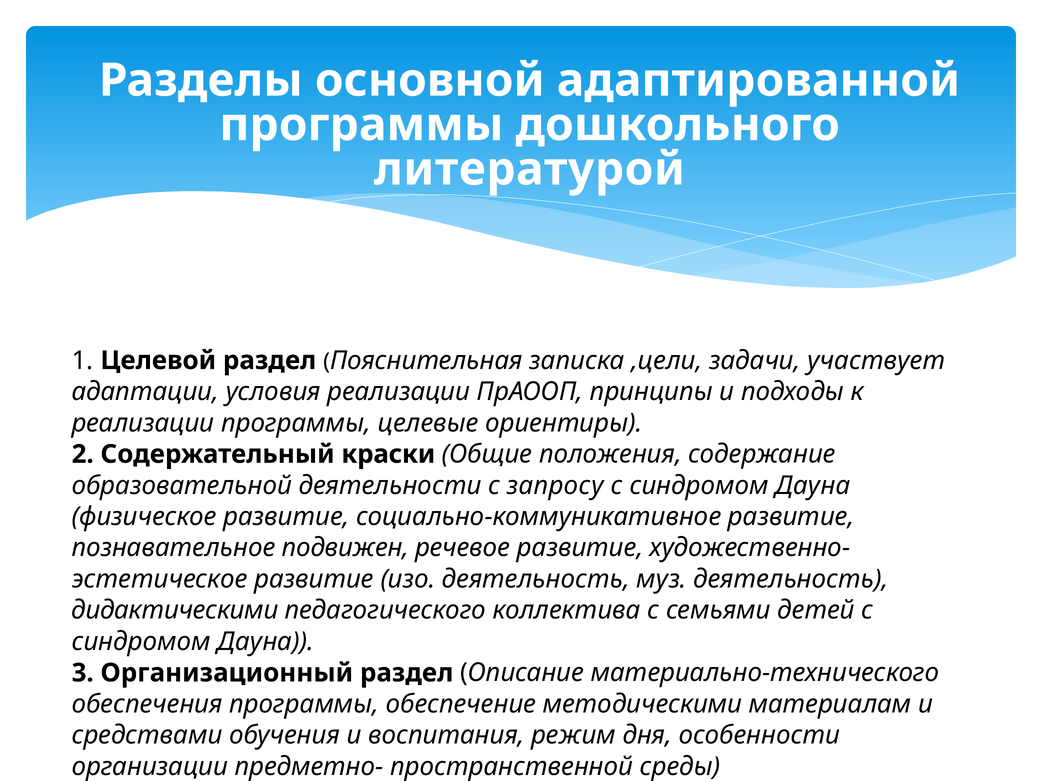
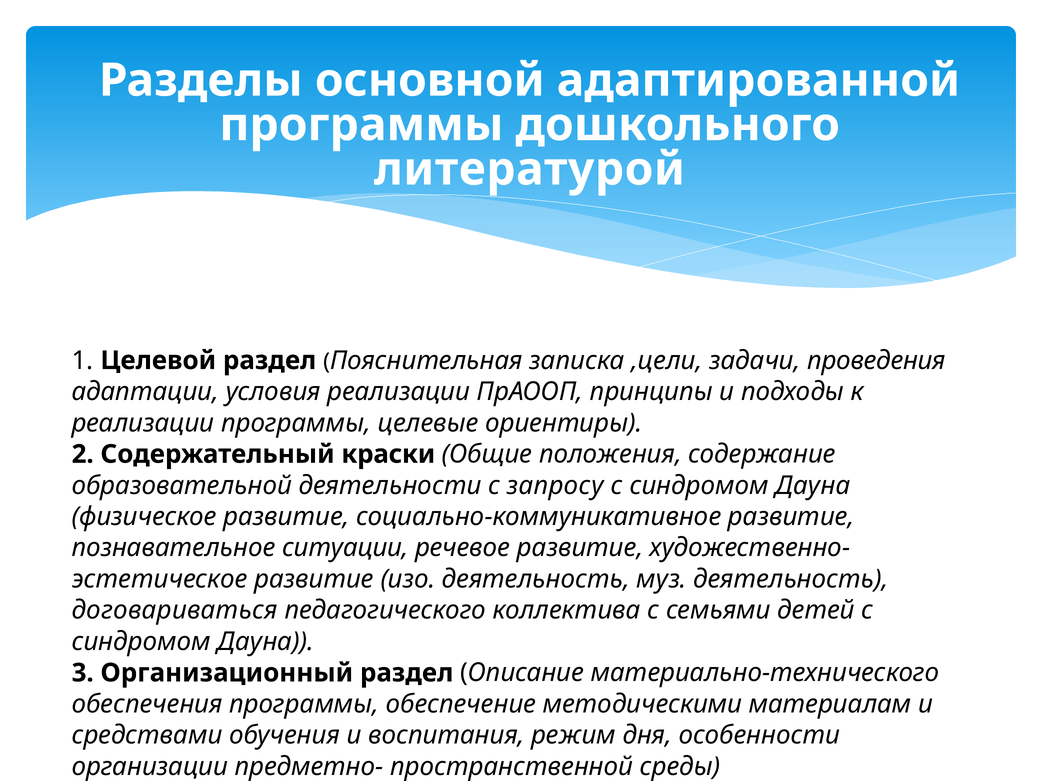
участвует: участвует -> проведения (876, 360)
подвижен: подвижен -> ситуации (345, 548)
дидактическими: дидактическими -> договариваться (175, 610)
